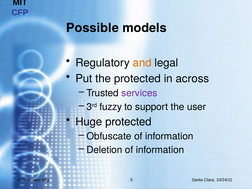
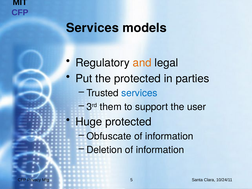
Possible: Possible -> Services (92, 28)
across: across -> parties (192, 79)
services colour: purple -> blue (139, 93)
fuzzy: fuzzy -> them (111, 107)
